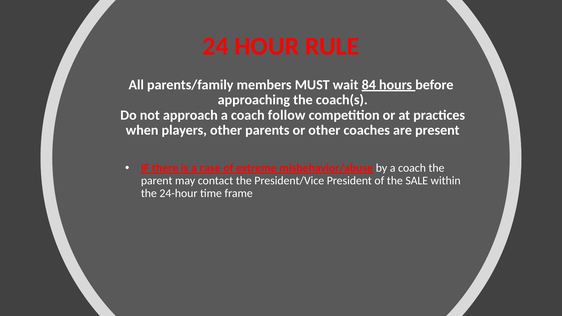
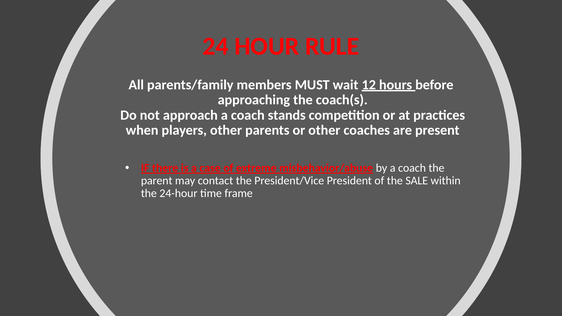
84: 84 -> 12 (369, 85)
follow: follow -> stands (287, 115)
